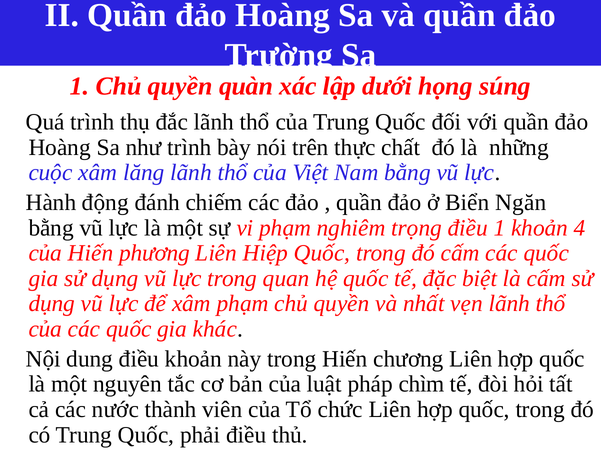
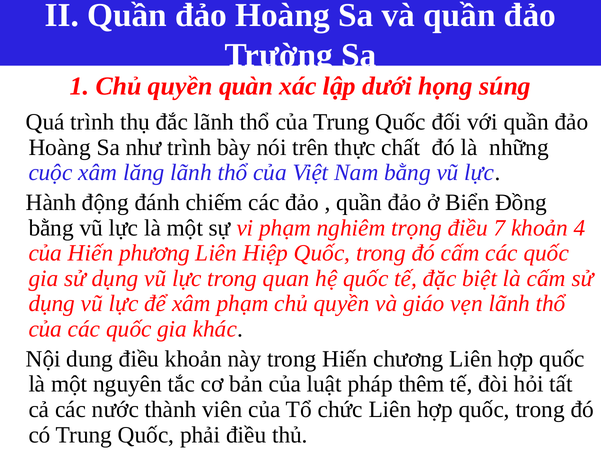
Ngăn: Ngăn -> Đồng (521, 203)
điều 1: 1 -> 7 (499, 228)
nhất: nhất -> giáo (424, 304)
chìm: chìm -> thêm (422, 384)
